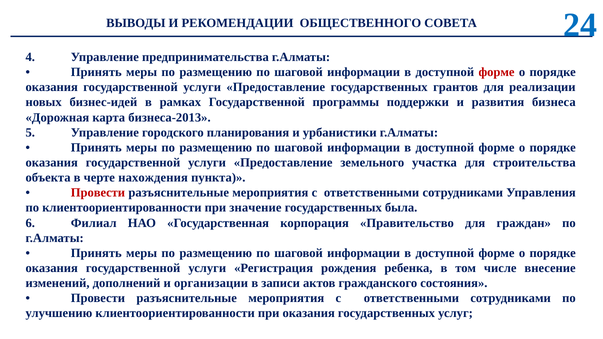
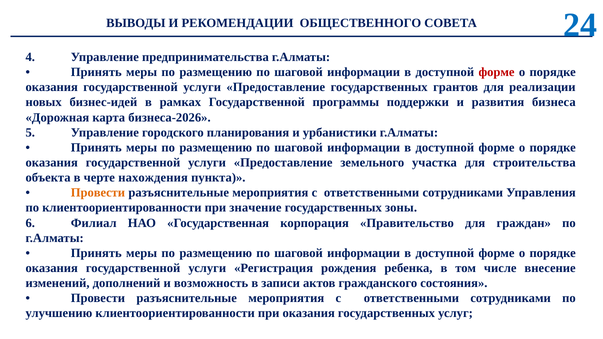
бизнеса-2013: бизнеса-2013 -> бизнеса-2026 (170, 117)
Провести colour: red -> orange (98, 193)
была: была -> зоны (401, 208)
организации: организации -> возможность (211, 283)
